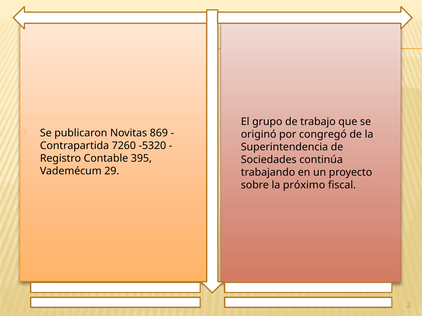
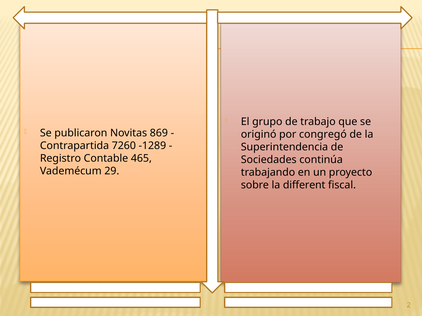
-5320: -5320 -> -1289 (152, 146)
395: 395 -> 465 (141, 159)
próximo: próximo -> different (304, 185)
